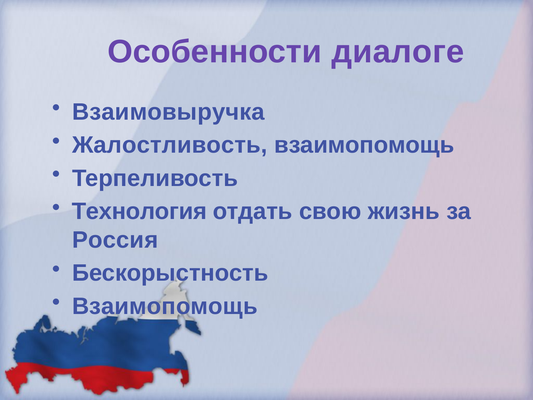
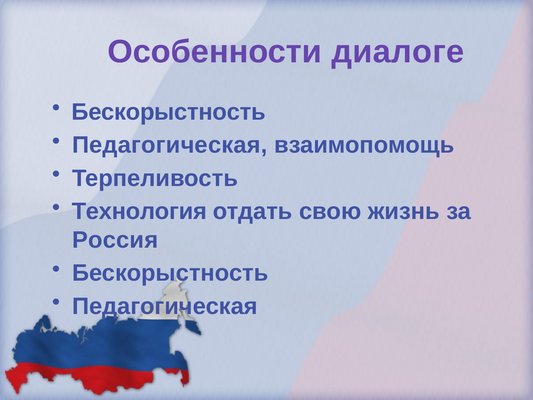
Взаимовыручка: Взаимовыручка -> Бескорыстность (169, 112)
Жалостливость: Жалостливость -> Педагогическая (170, 145)
Взаимопомощь: Взаимопомощь -> Педагогическая (165, 306)
